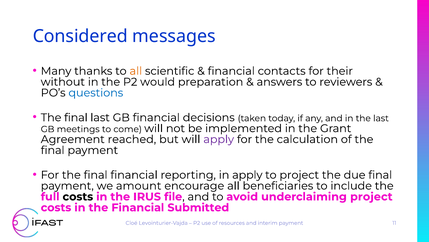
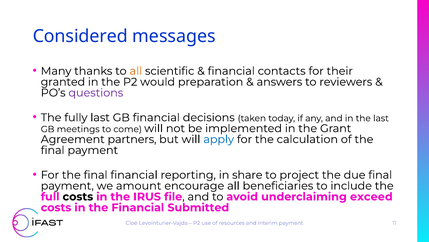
without: without -> granted (63, 82)
questions colour: blue -> purple (96, 93)
final: final -> fully (76, 117)
reached: reached -> partners (132, 139)
apply colour: purple -> blue (219, 139)
in apply: apply -> share (247, 174)
underclaiming project: project -> exceed (371, 196)
